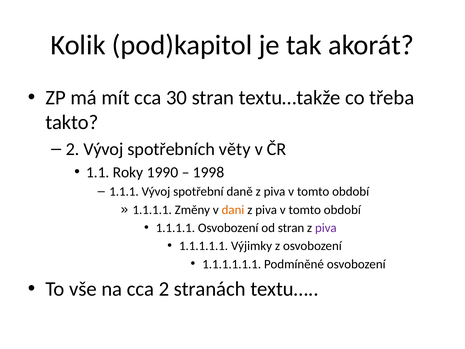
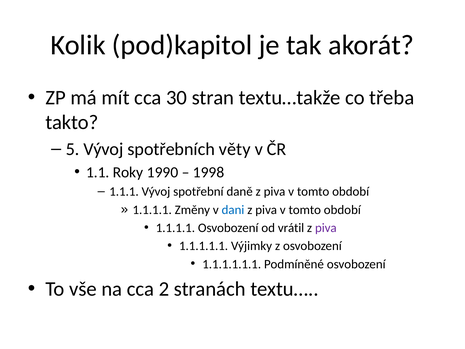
2: 2 -> 5 (73, 149)
dani colour: orange -> blue (233, 210)
od stran: stran -> vrátil (291, 228)
